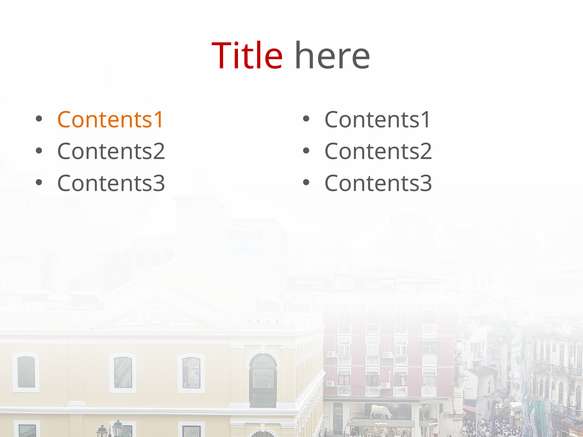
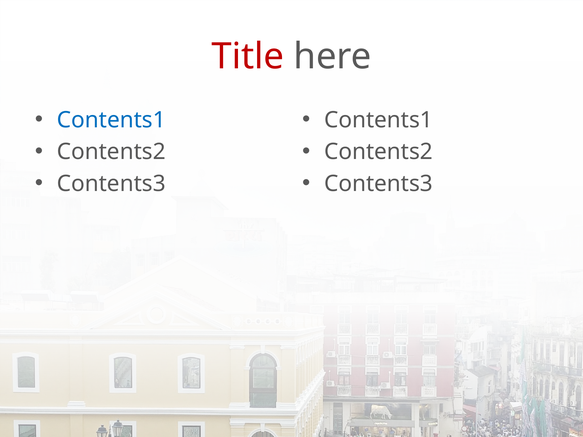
Contents1 colour: orange -> blue (111, 120)
